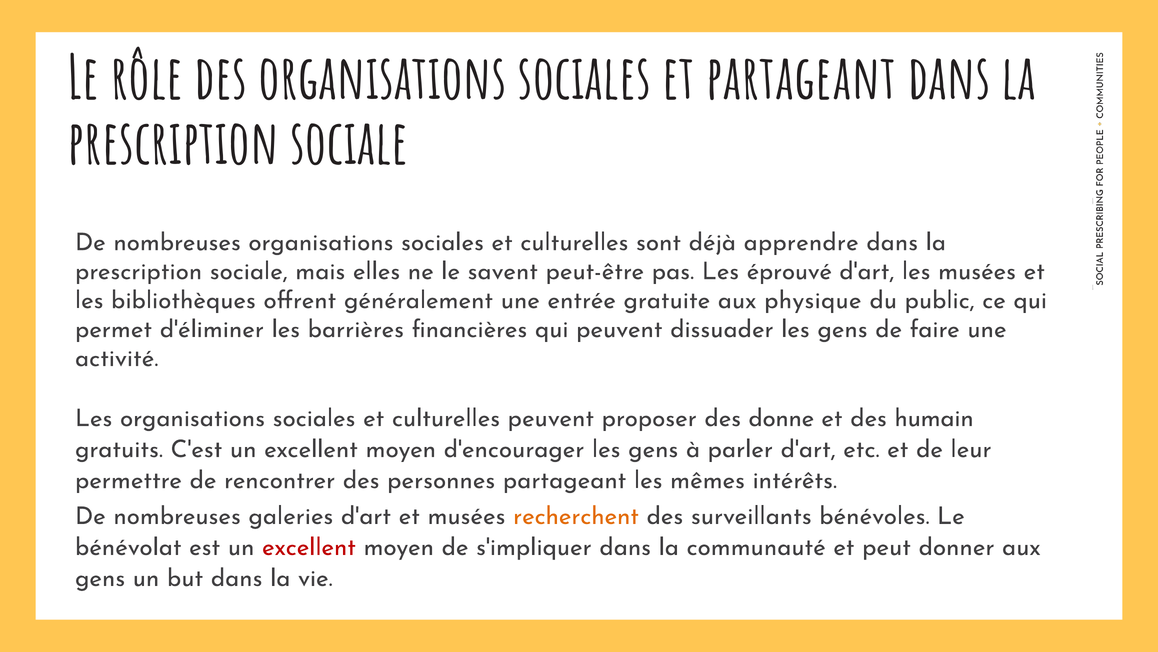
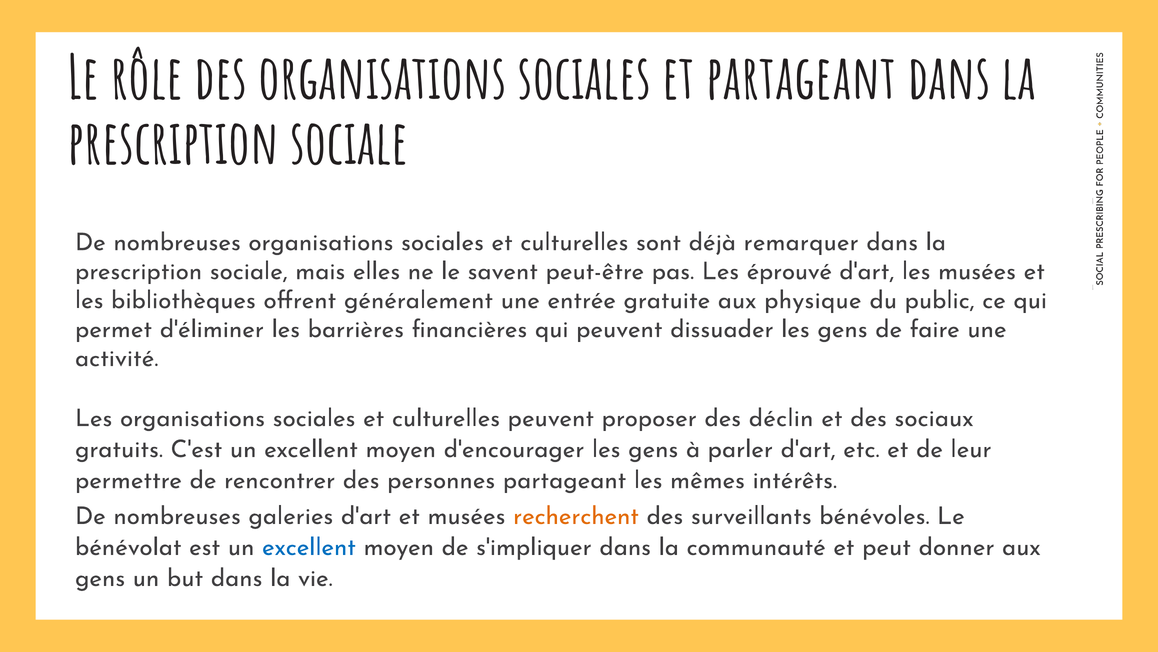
apprendre: apprendre -> remarquer (801, 242)
donne: donne -> déclin (781, 418)
humain: humain -> sociaux (934, 418)
excellent colour: red -> blue (309, 546)
